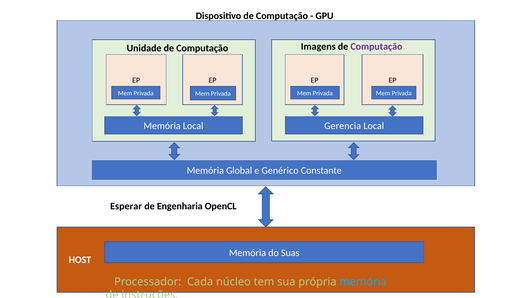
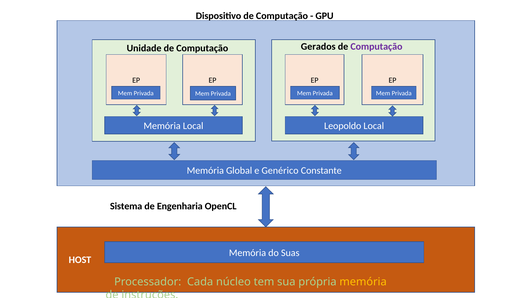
Imagens: Imagens -> Gerados (318, 47)
Gerencia: Gerencia -> Leopoldo (343, 126)
Esperar: Esperar -> Sistema (126, 206)
memória colour: light blue -> yellow (363, 282)
